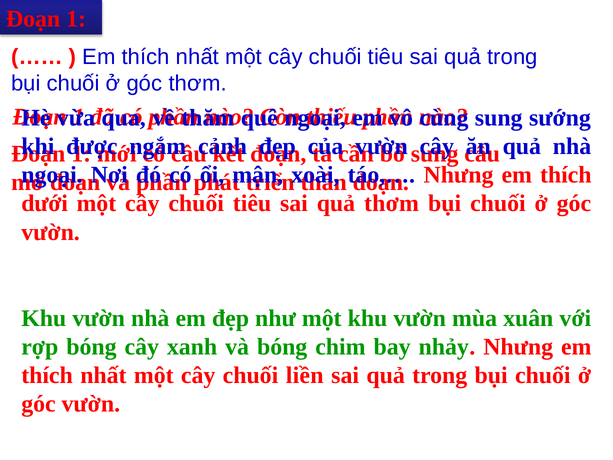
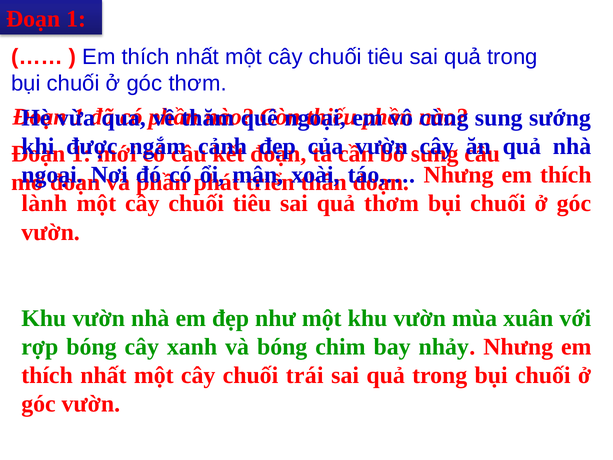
dưới: dưới -> lành (44, 203)
liền: liền -> trái (305, 375)
